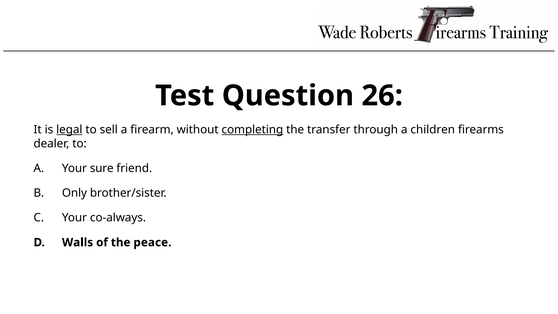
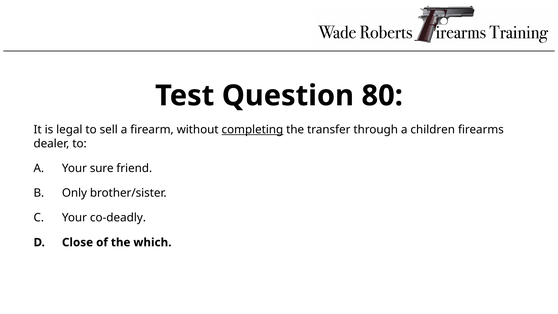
26: 26 -> 80 (382, 96)
legal underline: present -> none (69, 130)
co-always: co-always -> co-deadly (118, 218)
Walls: Walls -> Close (78, 242)
peace: peace -> which (152, 242)
